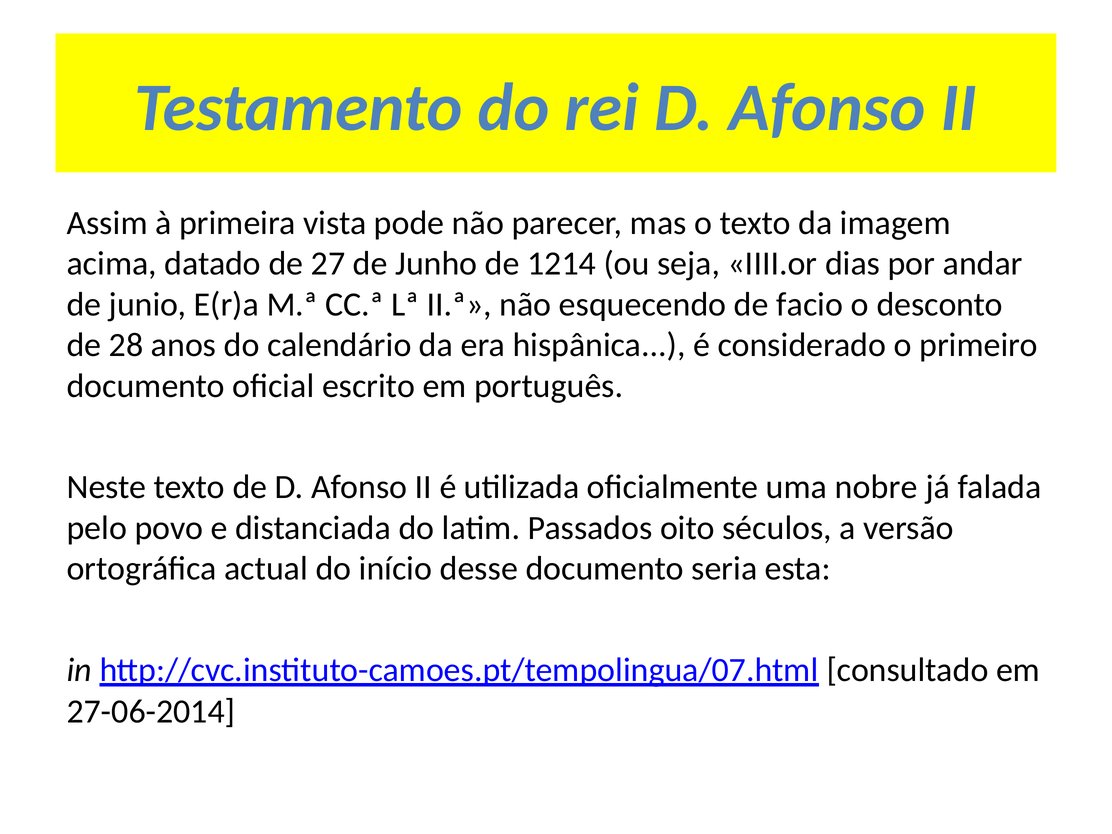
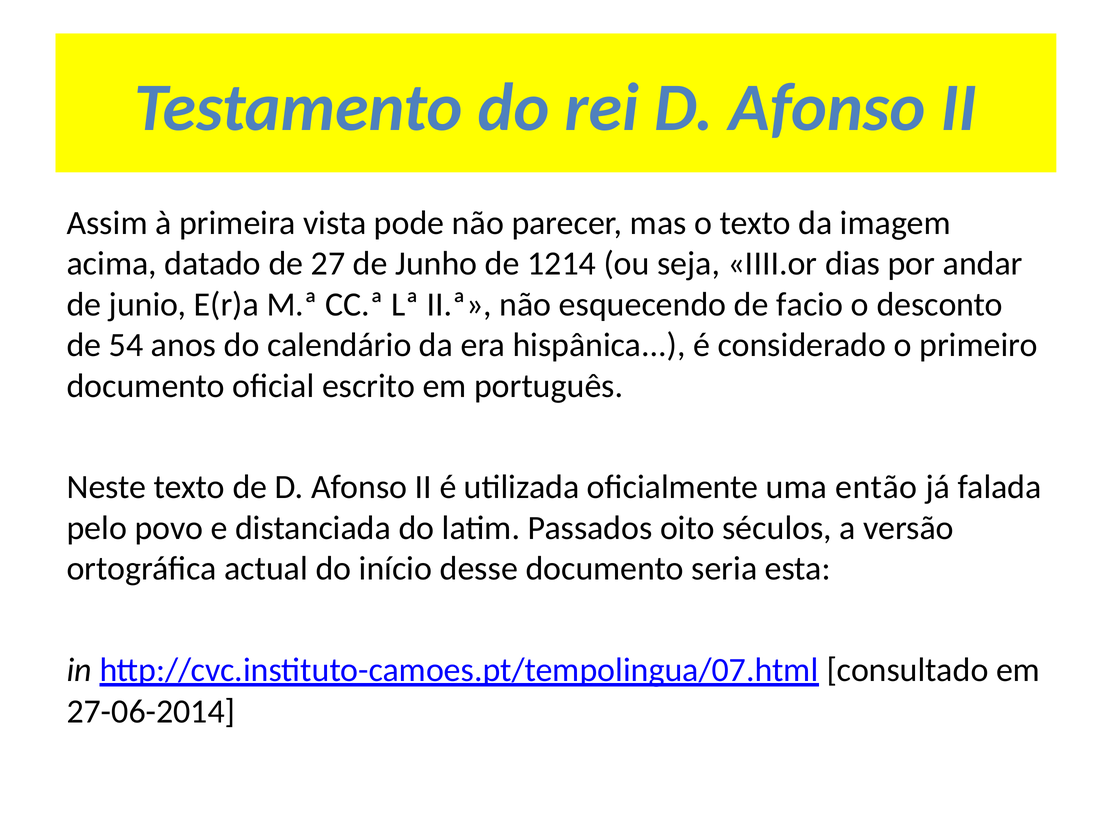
28: 28 -> 54 (126, 345)
nobre: nobre -> então (876, 487)
